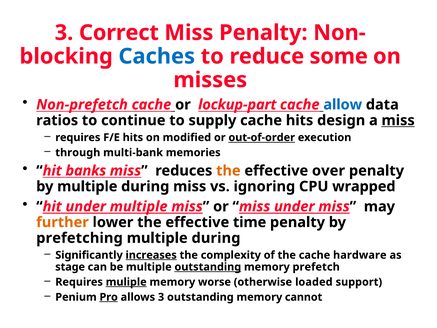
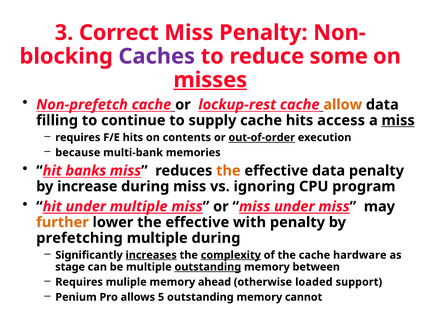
Caches colour: blue -> purple (157, 56)
misses underline: none -> present (210, 80)
lockup-part: lockup-part -> lockup-rest (237, 105)
allow colour: blue -> orange (343, 105)
ratios: ratios -> filling (57, 120)
design: design -> access (341, 120)
modified: modified -> contents (187, 137)
through: through -> because (78, 152)
effective over: over -> data (329, 171)
by multiple: multiple -> increase (87, 186)
wrapped: wrapped -> program (364, 186)
time: time -> with (250, 222)
complexity underline: none -> present (231, 255)
prefetch: prefetch -> between (316, 267)
muliple underline: present -> none (126, 282)
worse: worse -> ahead (215, 282)
Pro underline: present -> none (109, 297)
allows 3: 3 -> 5 (161, 297)
